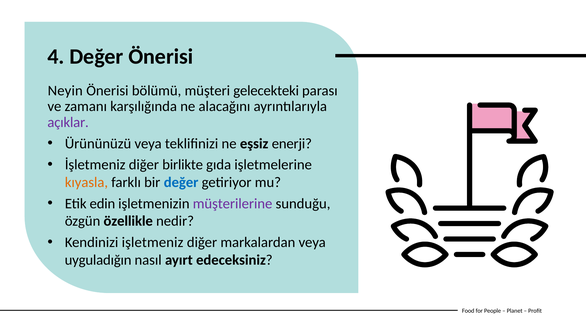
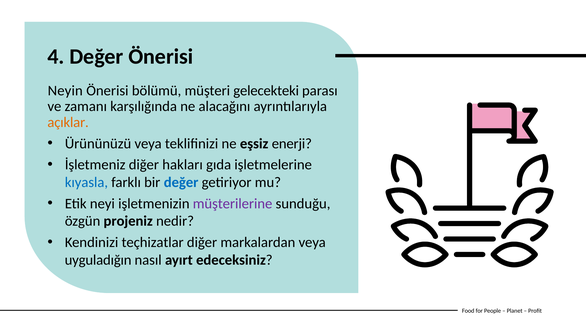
açıklar colour: purple -> orange (68, 122)
birlikte: birlikte -> hakları (183, 165)
kıyasla colour: orange -> blue (86, 183)
edin: edin -> neyi (102, 204)
özellikle: özellikle -> projeniz (128, 222)
işletmeniz: işletmeniz -> teçhizatlar (153, 243)
